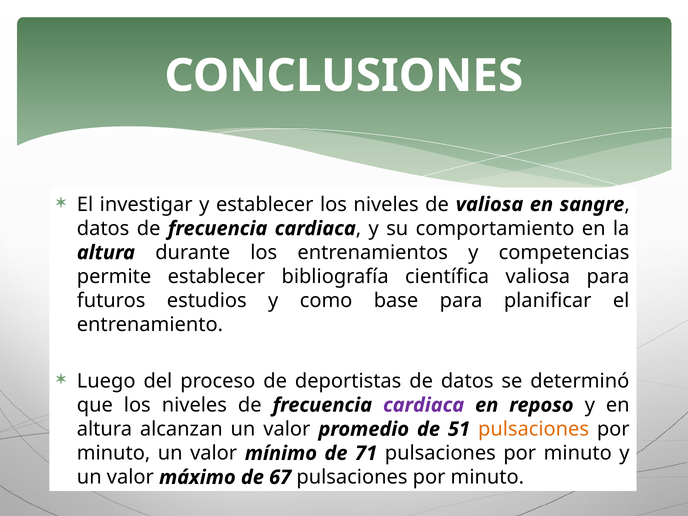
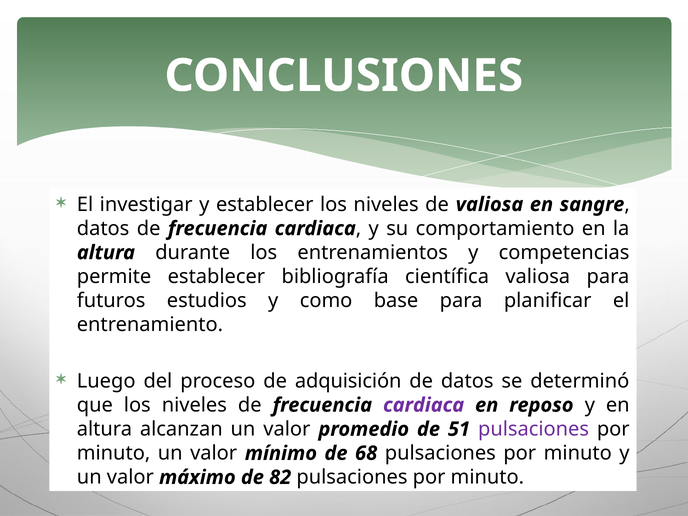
deportistas: deportistas -> adquisición (348, 381)
pulsaciones colour: orange -> purple (534, 429)
71: 71 -> 68 (366, 453)
67: 67 -> 82 (280, 477)
